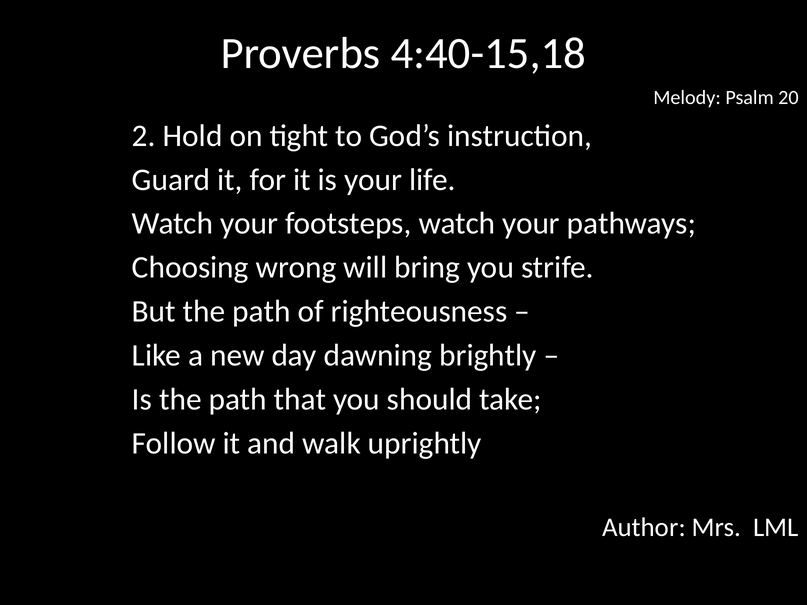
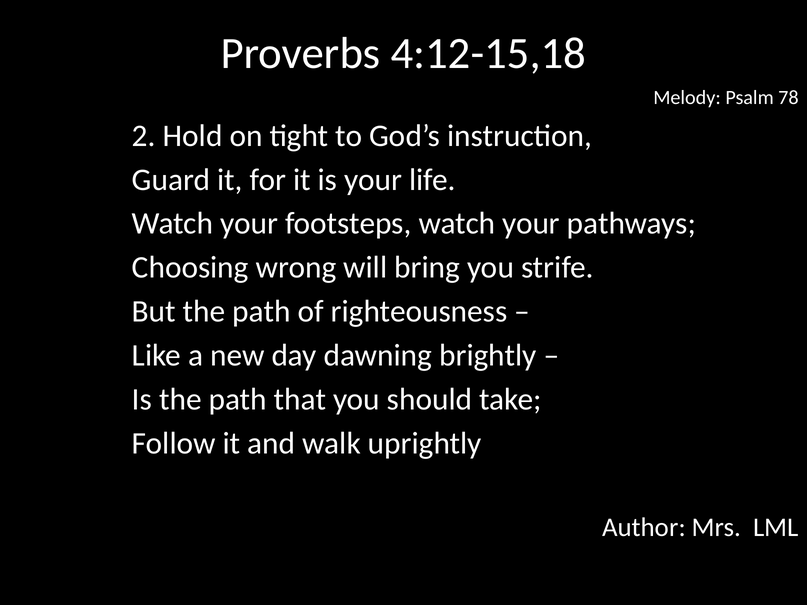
4:40-15,18: 4:40-15,18 -> 4:12-15,18 (488, 54)
20: 20 -> 78 (788, 98)
